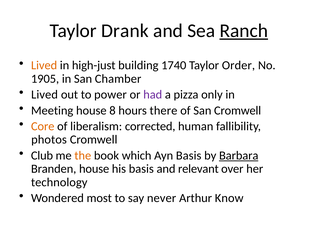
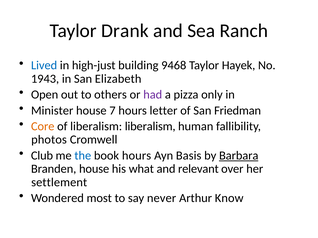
Ranch underline: present -> none (244, 31)
Lived colour: orange -> blue (44, 66)
1740: 1740 -> 9468 (174, 66)
Order: Order -> Hayek (239, 66)
1905: 1905 -> 1943 (45, 79)
Chamber: Chamber -> Elizabeth (118, 79)
Lived: Lived -> Open (45, 95)
power: power -> others (110, 95)
Meeting: Meeting -> Minister (52, 111)
8: 8 -> 7 (113, 111)
there: there -> letter (164, 111)
San Cromwell: Cromwell -> Friedman (238, 111)
liberalism corrected: corrected -> liberalism (150, 127)
the colour: orange -> blue (83, 156)
book which: which -> hours (137, 156)
his basis: basis -> what (141, 169)
technology: technology -> settlement (59, 183)
